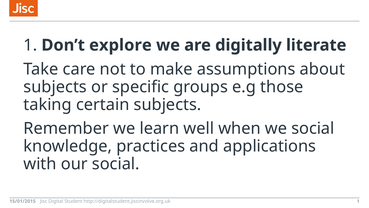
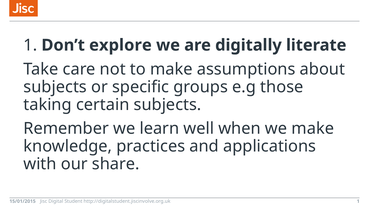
we social: social -> make (313, 128)
our social: social -> share (116, 164)
